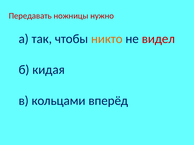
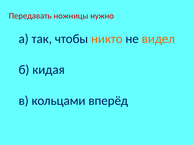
видел colour: red -> orange (158, 39)
